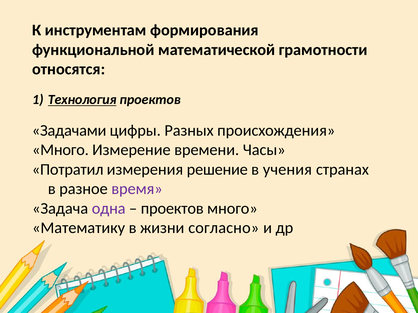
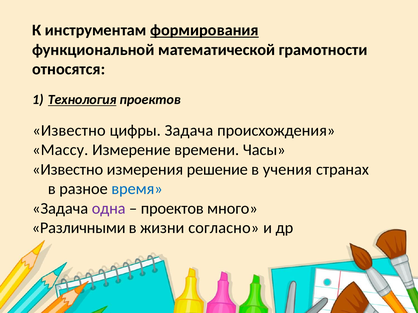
формирования underline: none -> present (204, 30)
Задачами: Задачами -> Известно (69, 131)
цифры Разных: Разных -> Задача (189, 131)
Много: Много -> Массу (60, 150)
Потратил: Потратил -> Известно (68, 170)
время colour: purple -> blue (137, 189)
Математику: Математику -> Различными (79, 228)
